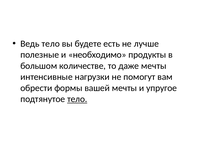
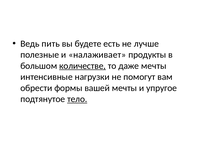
Ведь тело: тело -> пить (51, 44)
необходимо: необходимо -> налаживает (97, 55)
количестве underline: none -> present (82, 66)
